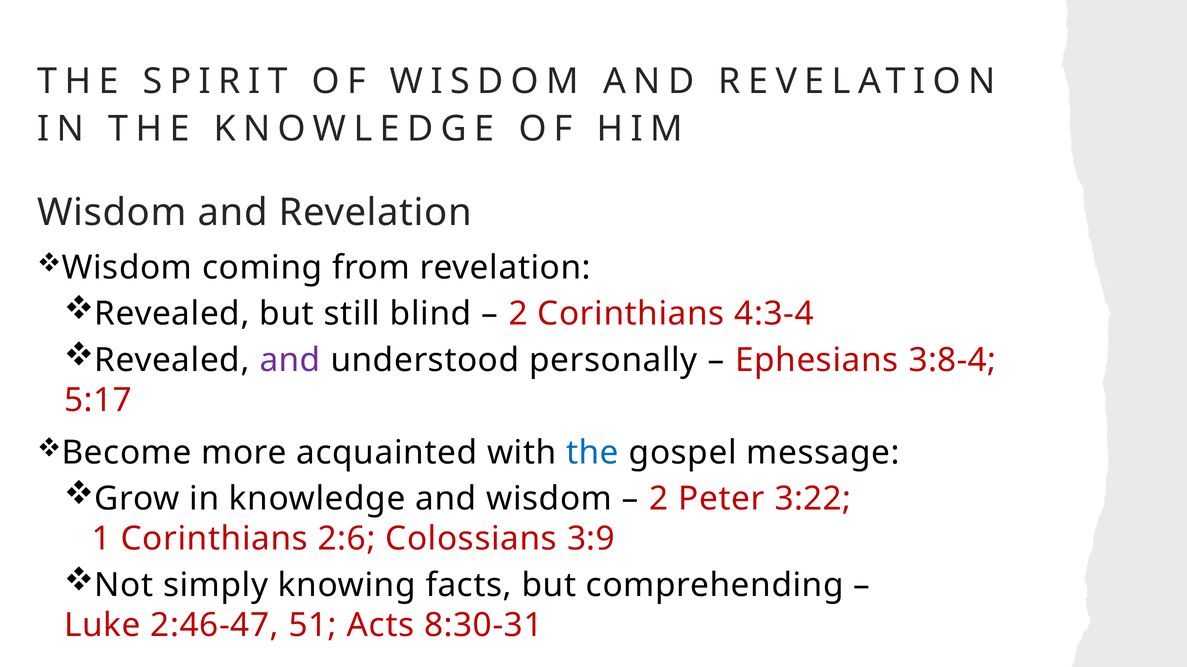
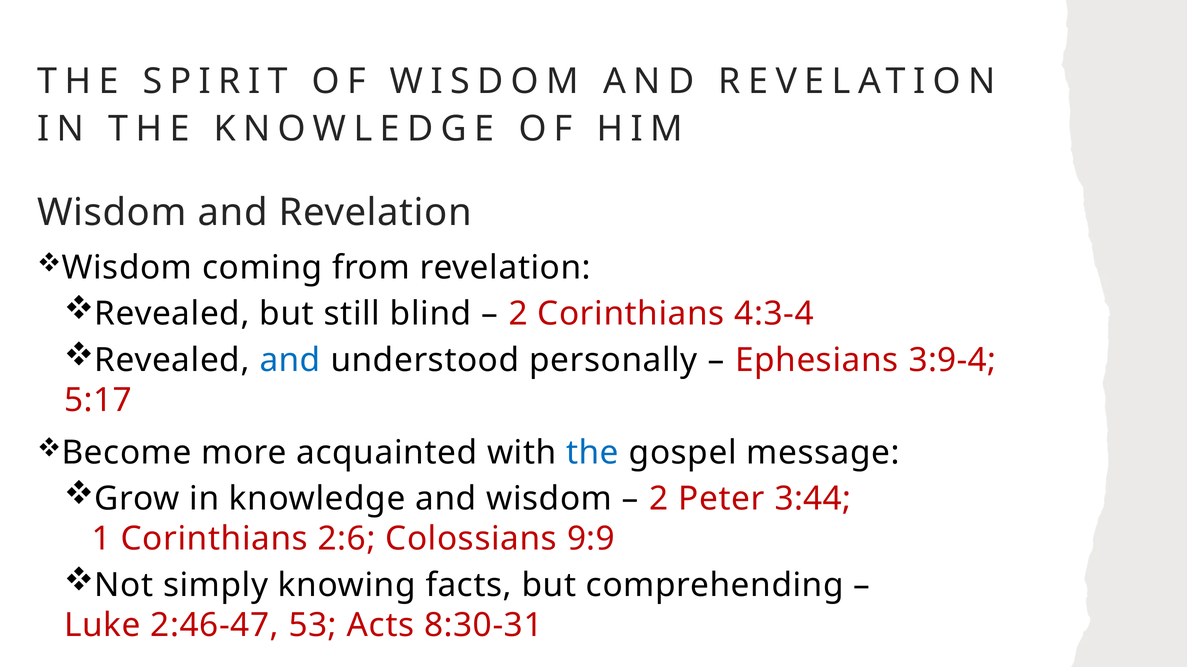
and colour: purple -> blue (290, 360)
3:8-4: 3:8-4 -> 3:9-4 (953, 360)
3:22: 3:22 -> 3:44 (813, 499)
3:9: 3:9 -> 9:9 (591, 539)
51: 51 -> 53 (313, 626)
